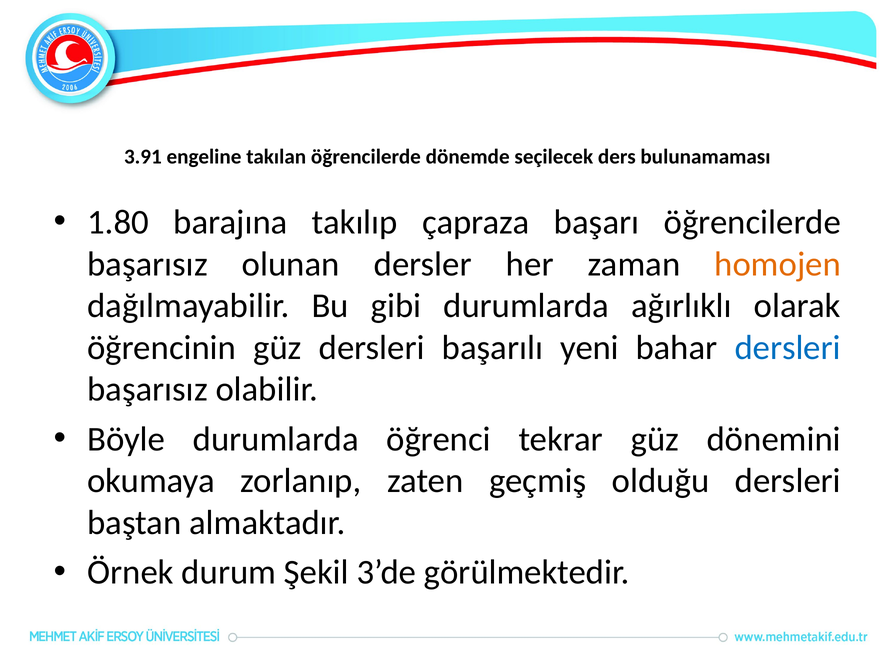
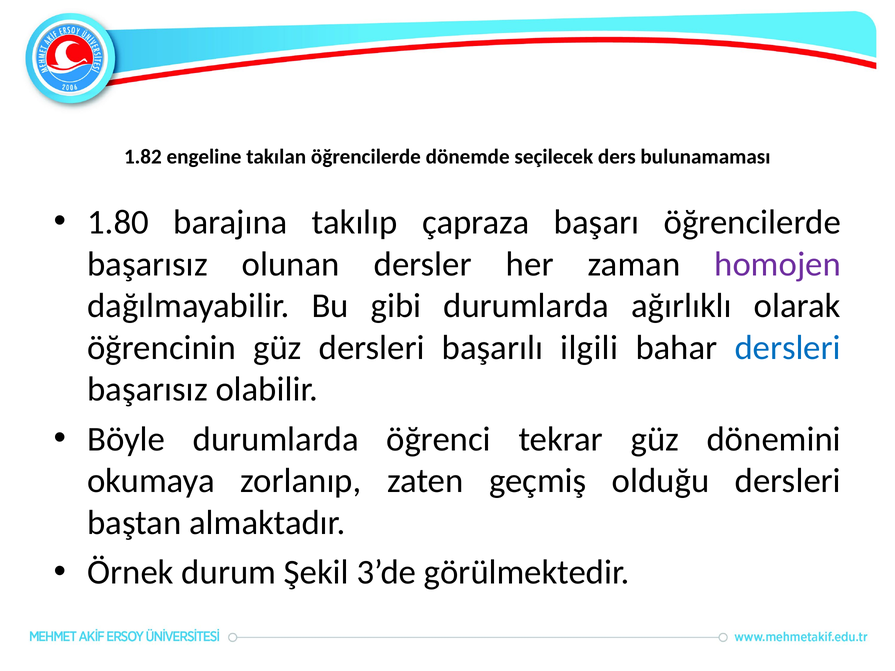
3.91: 3.91 -> 1.82 (143, 157)
homojen colour: orange -> purple (778, 264)
yeni: yeni -> ilgili (589, 348)
